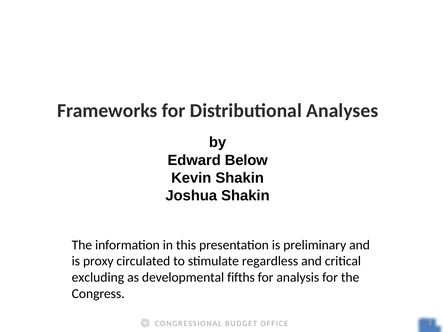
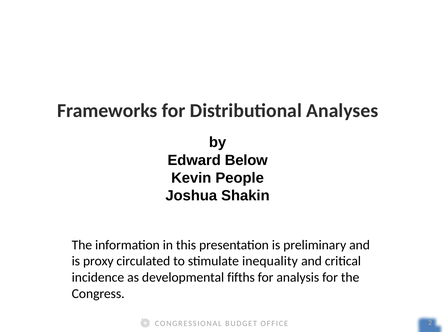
Kevin Shakin: Shakin -> People (240, 178)
regardless: regardless -> inequality (270, 261)
excluding: excluding -> incidence (98, 278)
